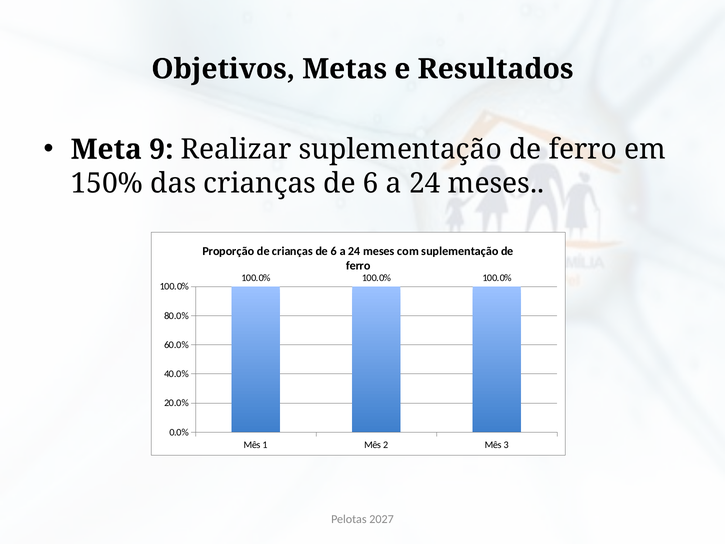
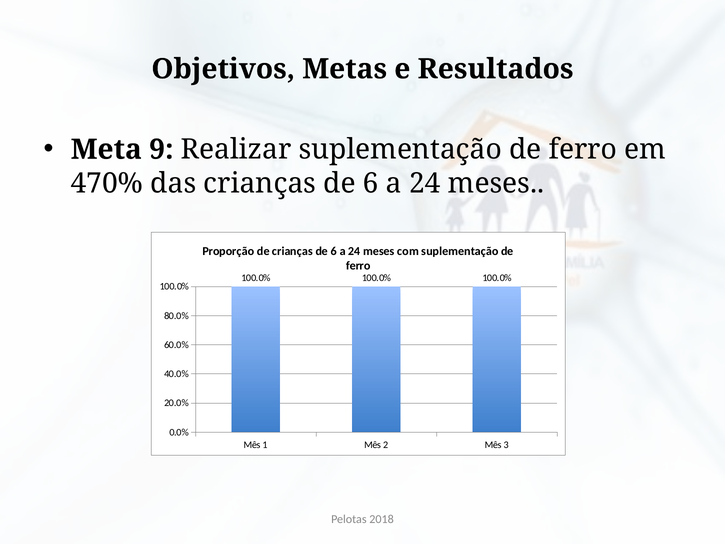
150%: 150% -> 470% (107, 183)
2027: 2027 -> 2018 (382, 519)
